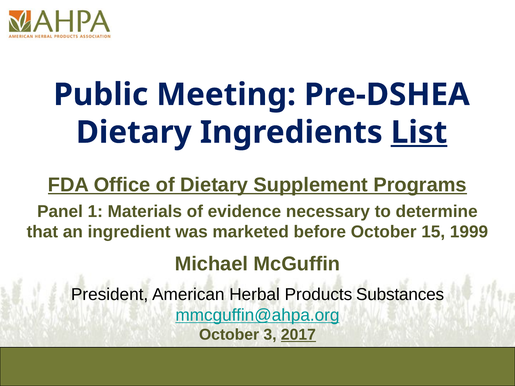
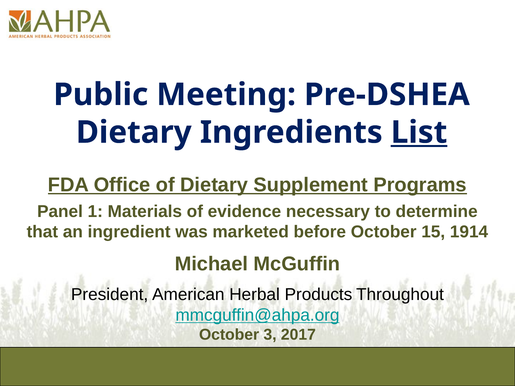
1999: 1999 -> 1914 (469, 232)
Substances: Substances -> Throughout (400, 295)
2017 underline: present -> none (298, 335)
